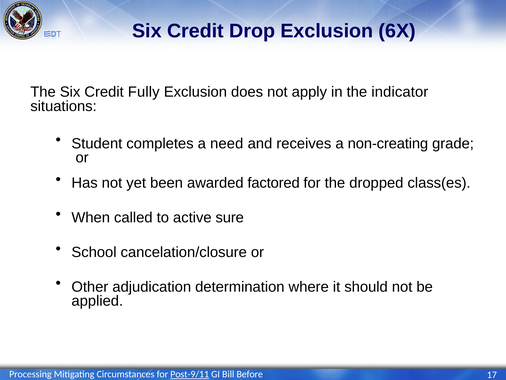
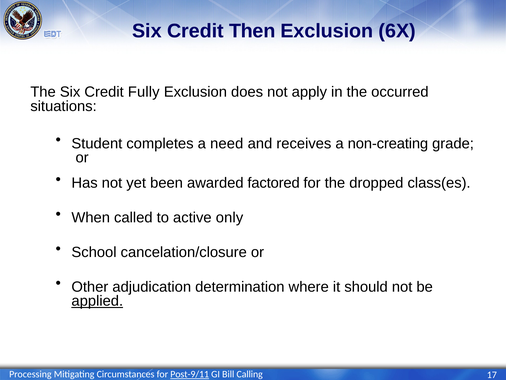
Drop: Drop -> Then (252, 31)
indicator: indicator -> occurred (400, 92)
sure: sure -> only (230, 217)
applied underline: none -> present (97, 301)
Before: Before -> Calling (250, 374)
